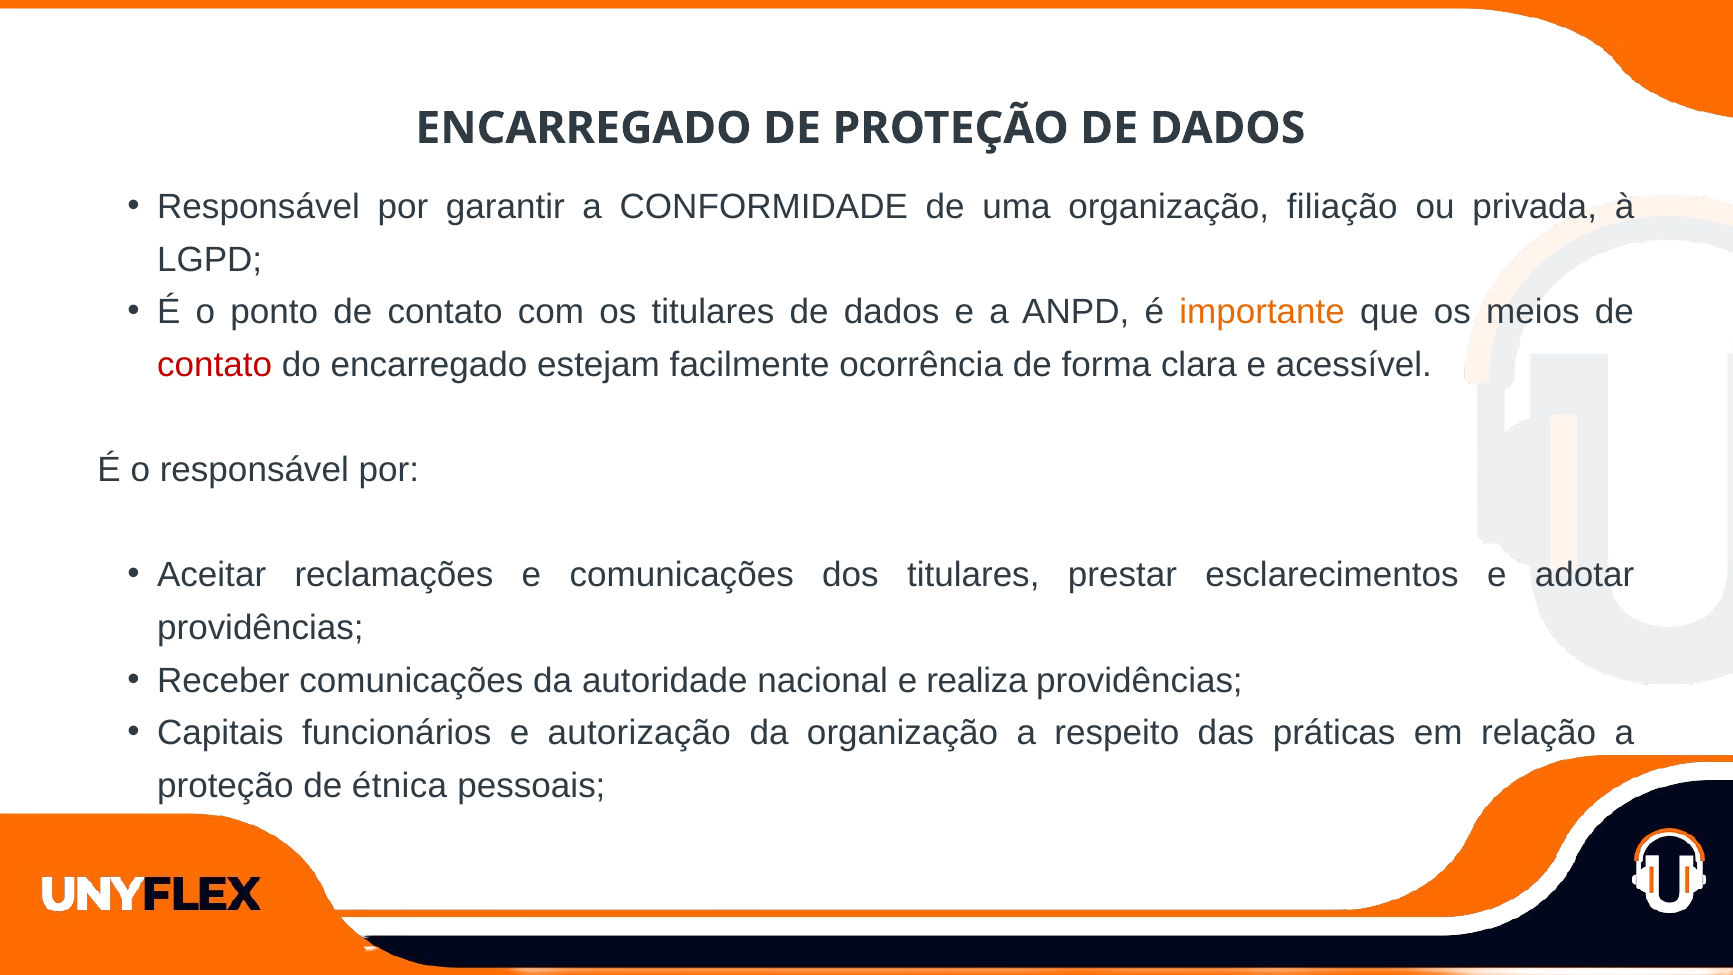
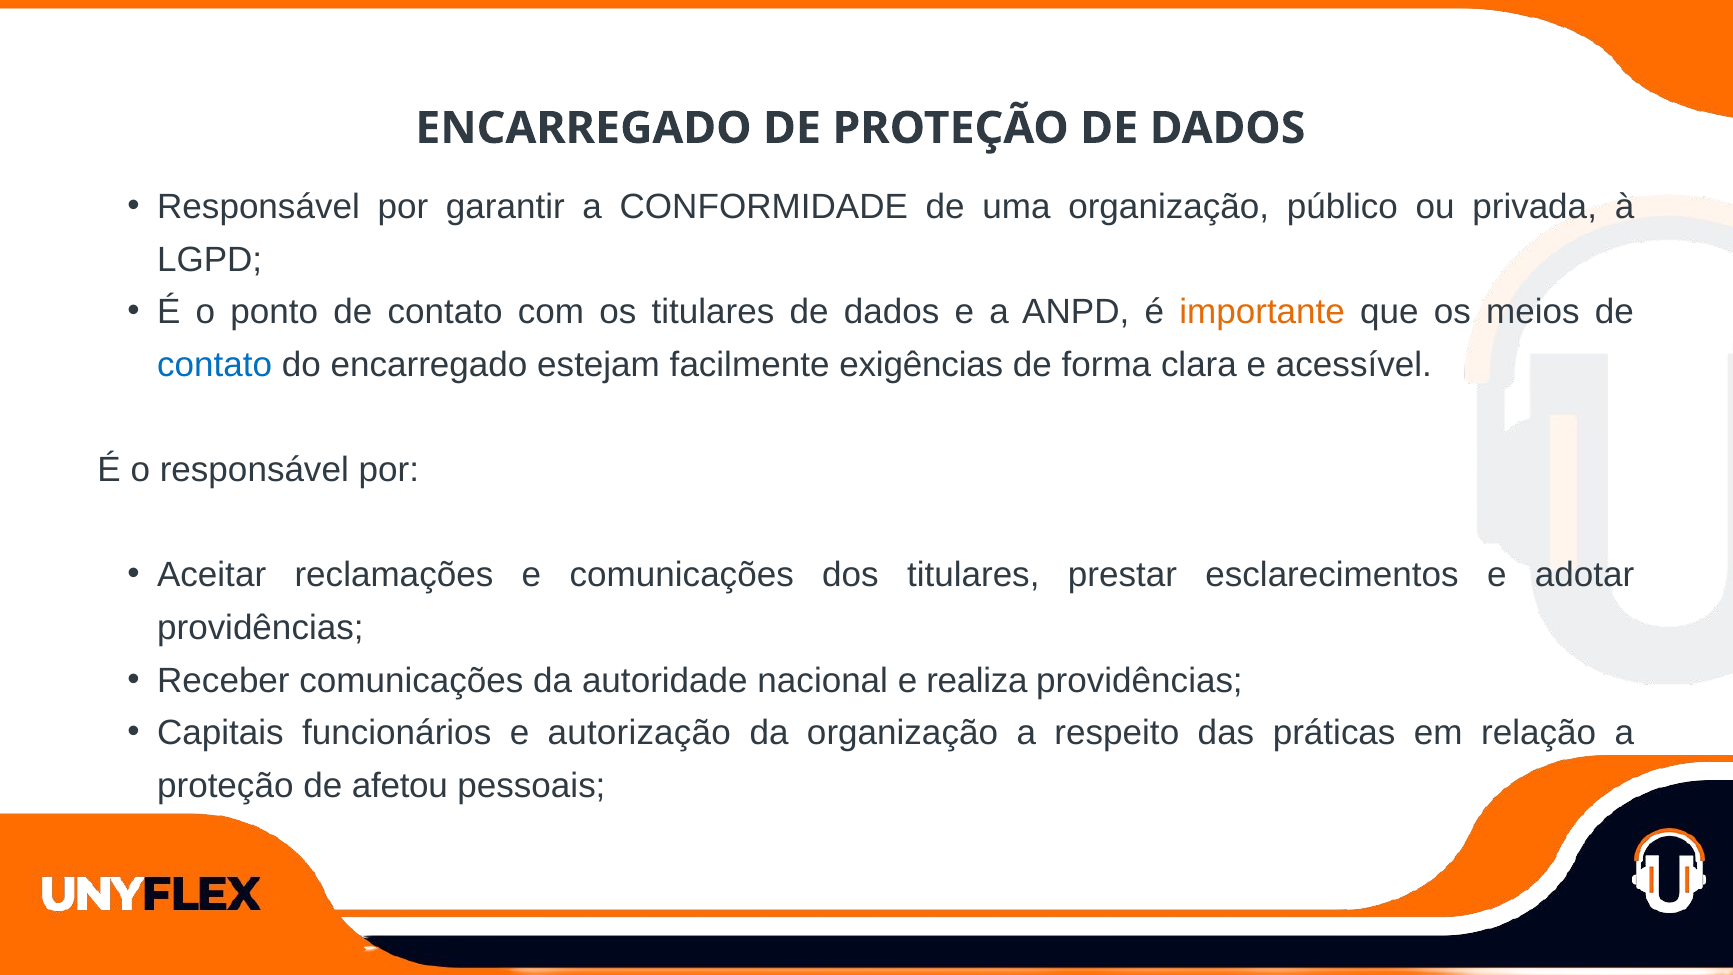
filiação: filiação -> público (1342, 207)
contato colour: red -> blue (215, 365)
ocorrência: ocorrência -> exigências (921, 365)
étnica: étnica -> afetou (400, 786)
